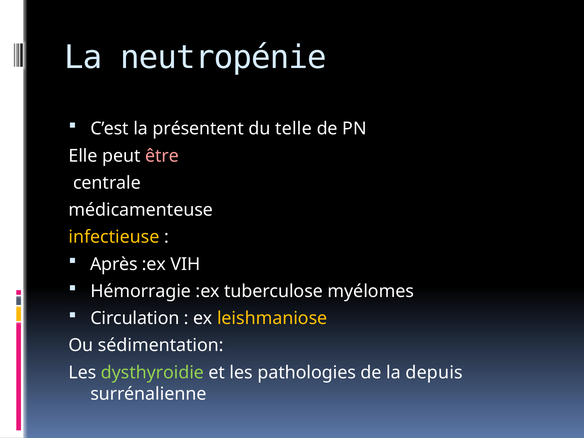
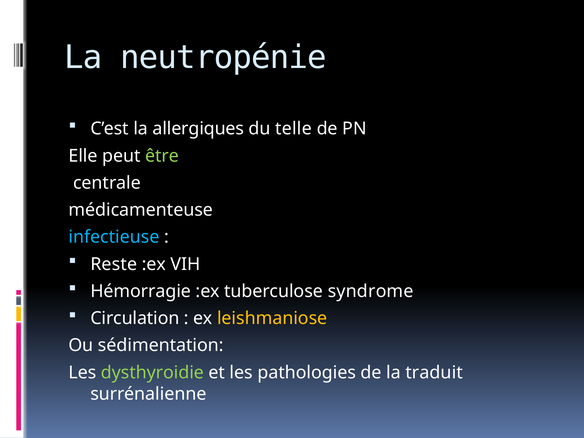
présentent: présentent -> allergiques (198, 129)
être colour: pink -> light green (162, 156)
infectieuse colour: yellow -> light blue (114, 237)
Après: Après -> Reste (114, 264)
myélomes: myélomes -> syndrome (371, 291)
depuis: depuis -> traduit (434, 372)
